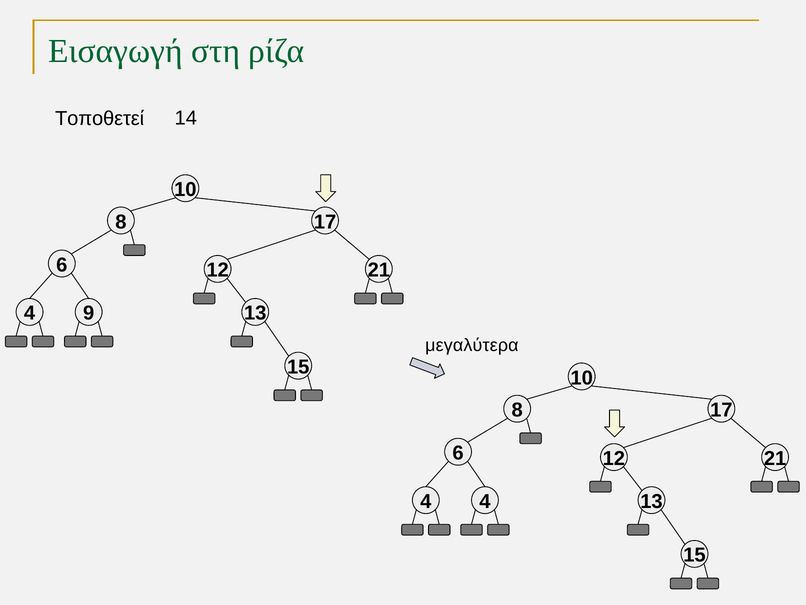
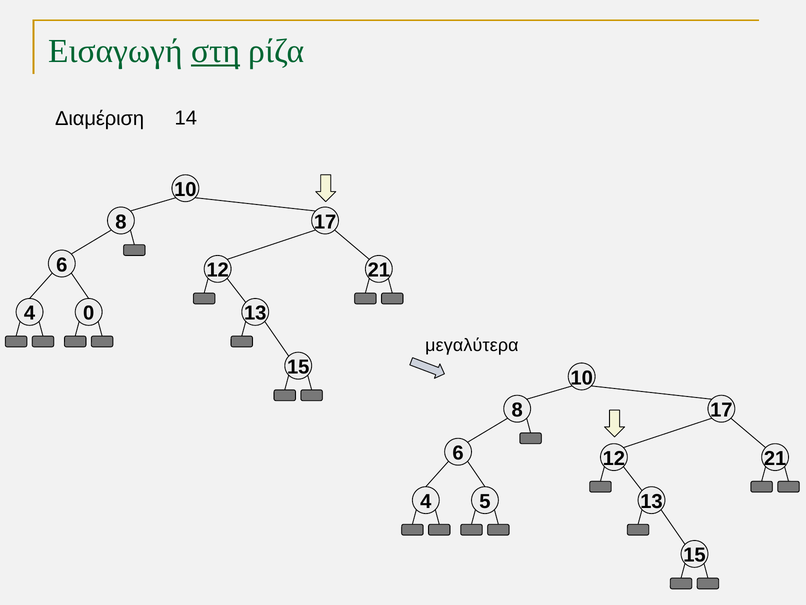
στη underline: none -> present (216, 51)
Τοποθετεί: Τοποθετεί -> Διαμέριση (100, 118)
9: 9 -> 0 (89, 313)
4 4: 4 -> 5 (485, 501)
